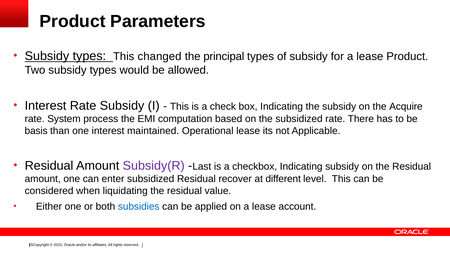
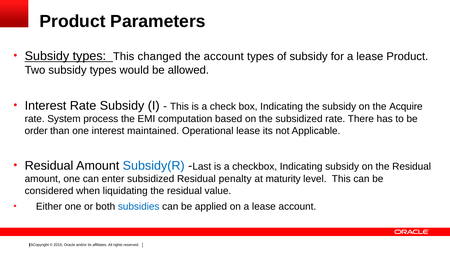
the principal: principal -> account (224, 57)
basis: basis -> order (36, 131)
Subsidy(R colour: purple -> blue (154, 166)
recover: recover -> penalty (235, 179)
different: different -> maturity (283, 179)
